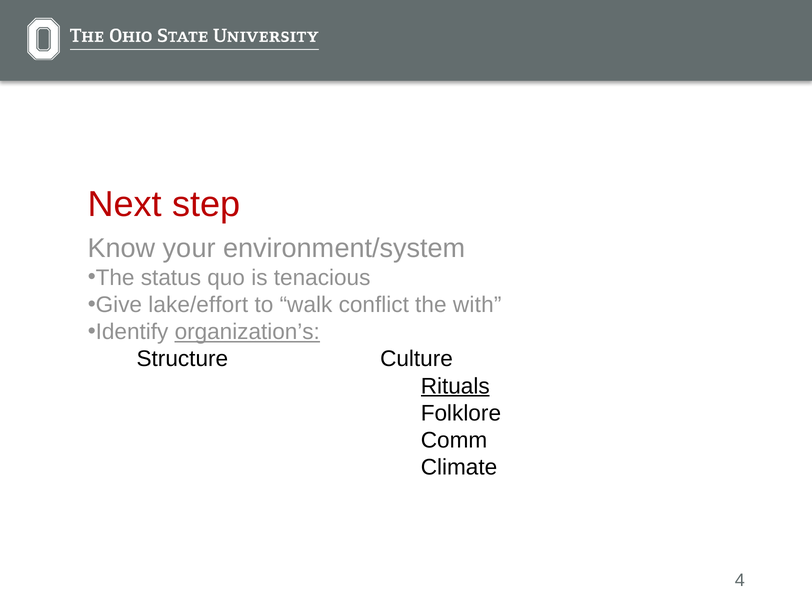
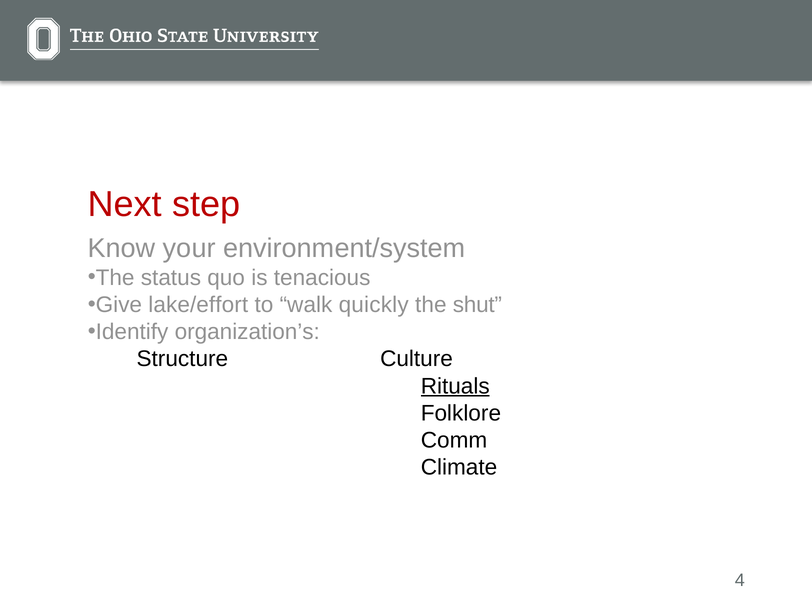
conflict: conflict -> quickly (374, 305)
with: with -> shut (477, 305)
organization’s underline: present -> none (247, 332)
